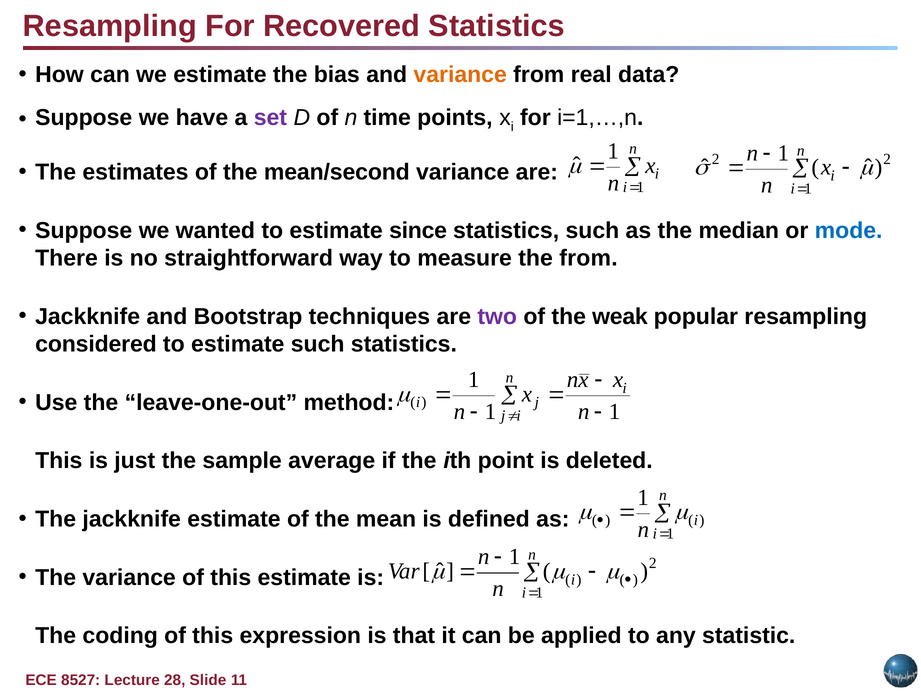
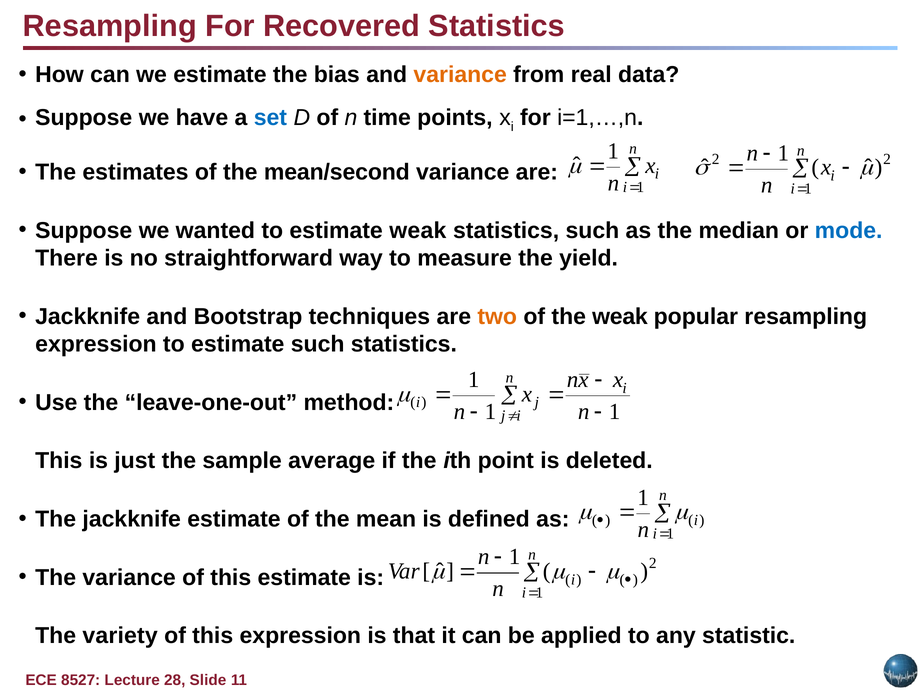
set colour: purple -> blue (270, 118)
estimate since: since -> weak (418, 231)
the from: from -> yield (589, 258)
two colour: purple -> orange (497, 316)
considered: considered -> expression (96, 344)
coding: coding -> variety (120, 636)
